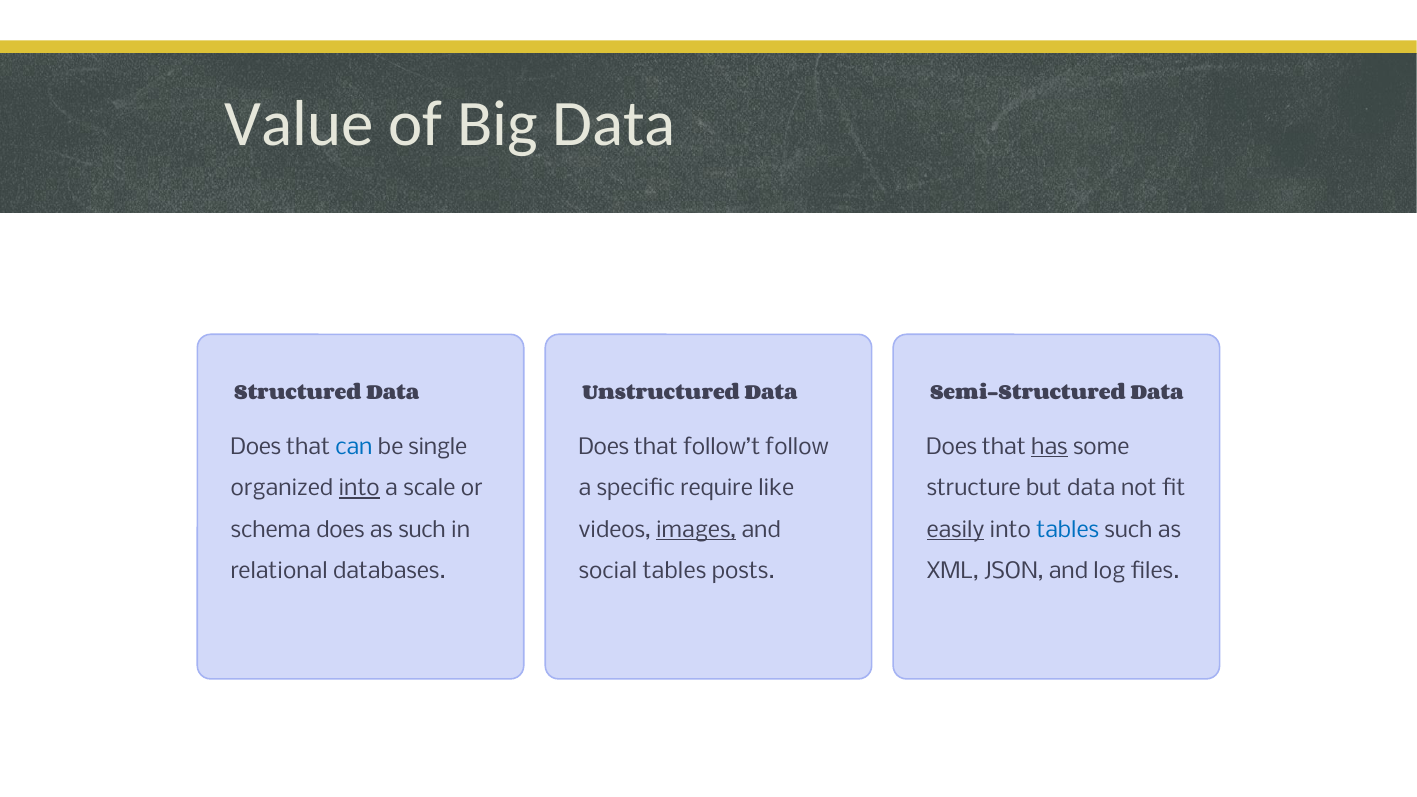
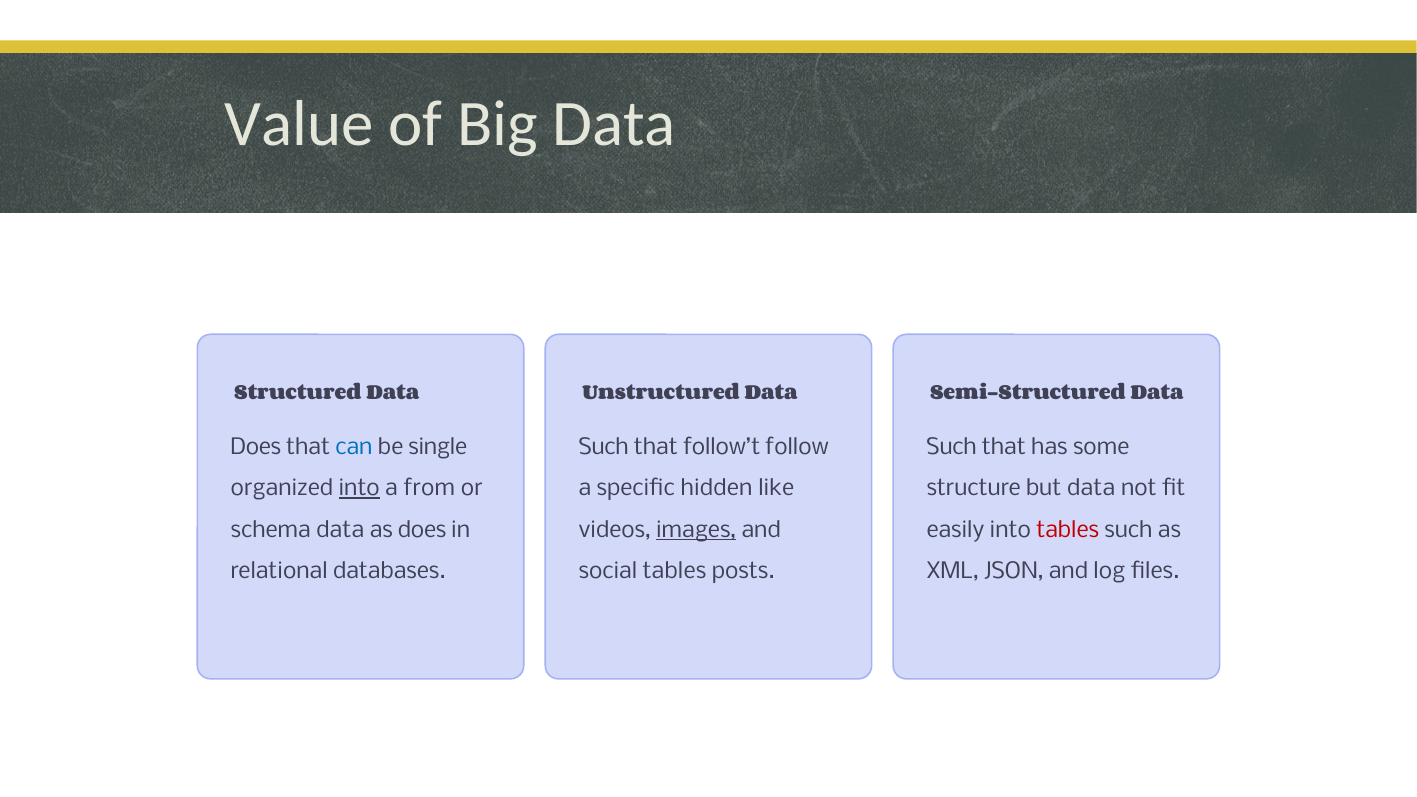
Does: Does -> Such (604, 448)
Does: Does -> Such (952, 448)
has underline: present -> none (1049, 448)
scale: scale -> from (429, 489)
require: require -> hidden (717, 489)
schema does: does -> data (340, 530)
as such: such -> does (422, 530)
easily underline: present -> none (955, 530)
tables colour: blue -> red (1068, 530)
